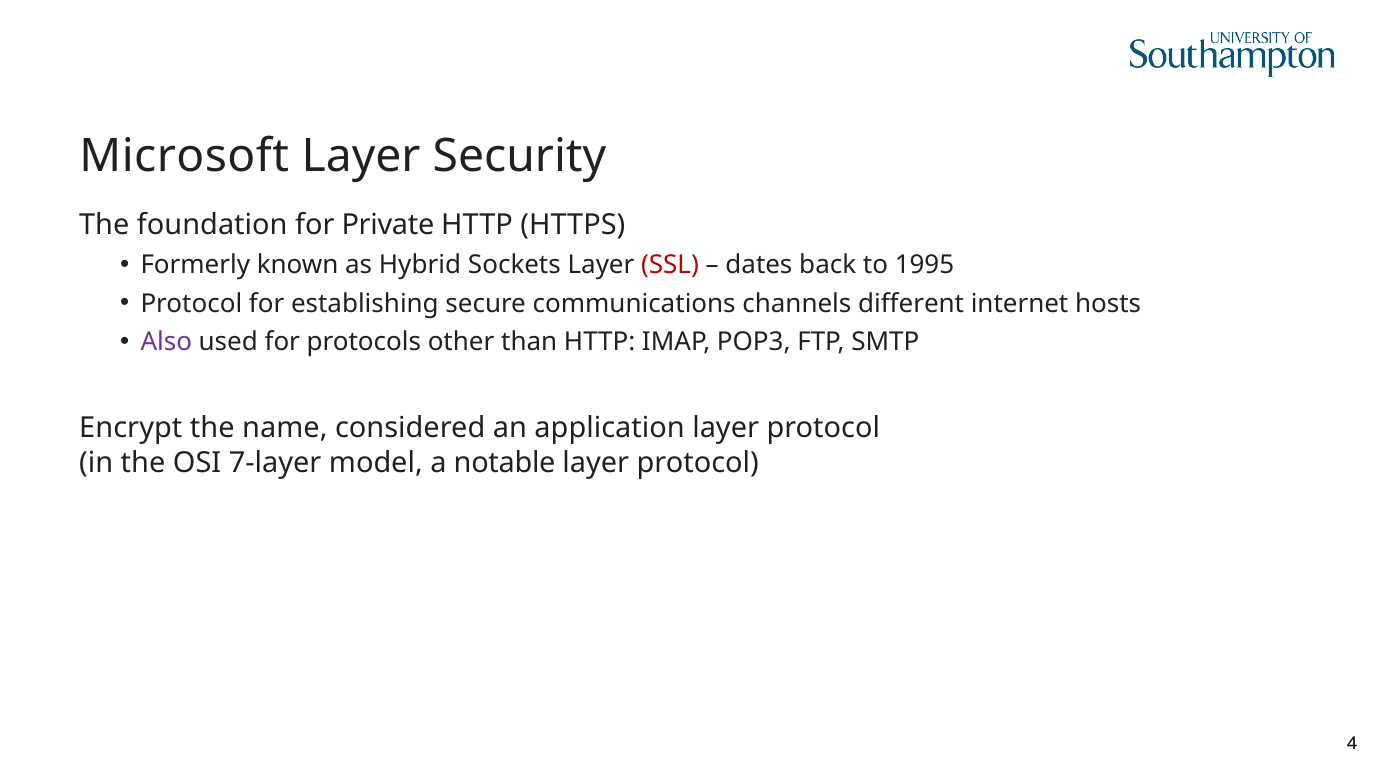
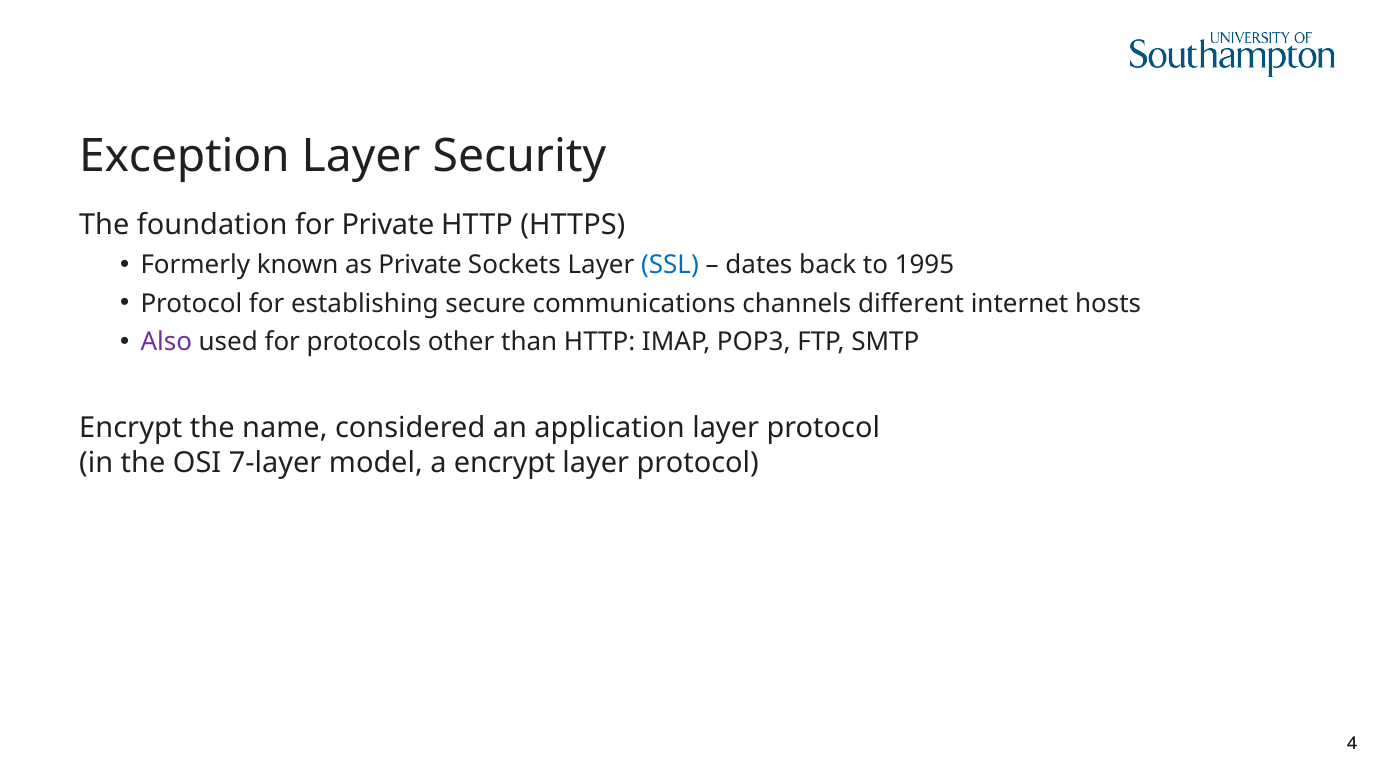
Microsoft: Microsoft -> Exception (184, 156)
as Hybrid: Hybrid -> Private (420, 265)
SSL colour: red -> blue (670, 265)
a notable: notable -> encrypt (505, 463)
